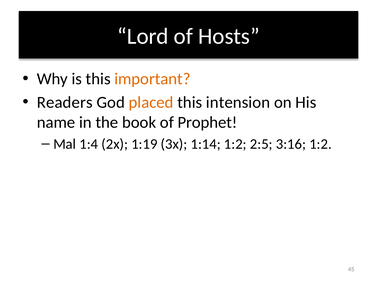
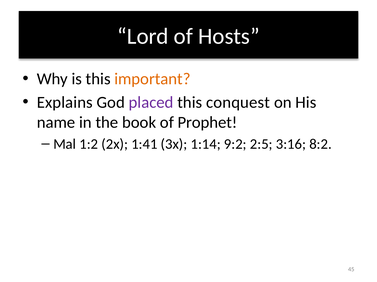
Readers: Readers -> Explains (65, 103)
placed colour: orange -> purple (151, 103)
intension: intension -> conquest (238, 103)
1:4: 1:4 -> 1:2 (89, 144)
1:19: 1:19 -> 1:41 (144, 144)
1:14 1:2: 1:2 -> 9:2 (235, 144)
3:16 1:2: 1:2 -> 8:2 (321, 144)
